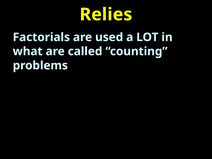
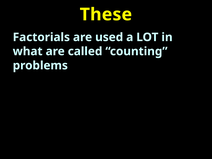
Relies: Relies -> These (106, 14)
